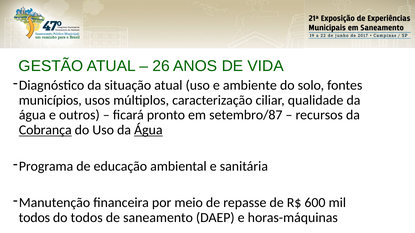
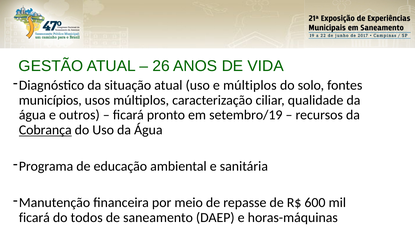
e ambiente: ambiente -> múltiplos (250, 85)
setembro/87: setembro/87 -> setembro/19 (246, 115)
Água underline: present -> none (148, 130)
todos: todos -> ficará (34, 218)
